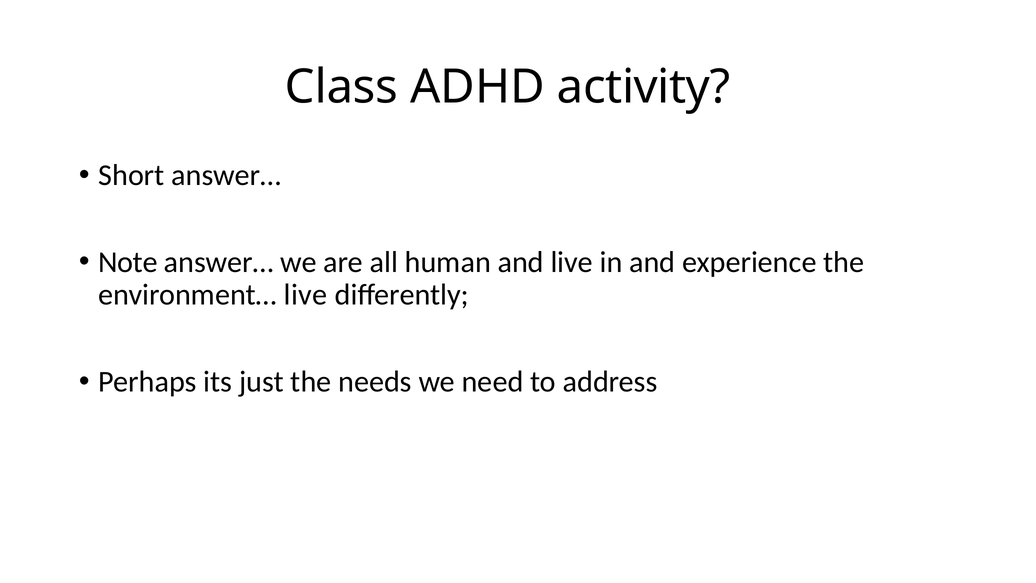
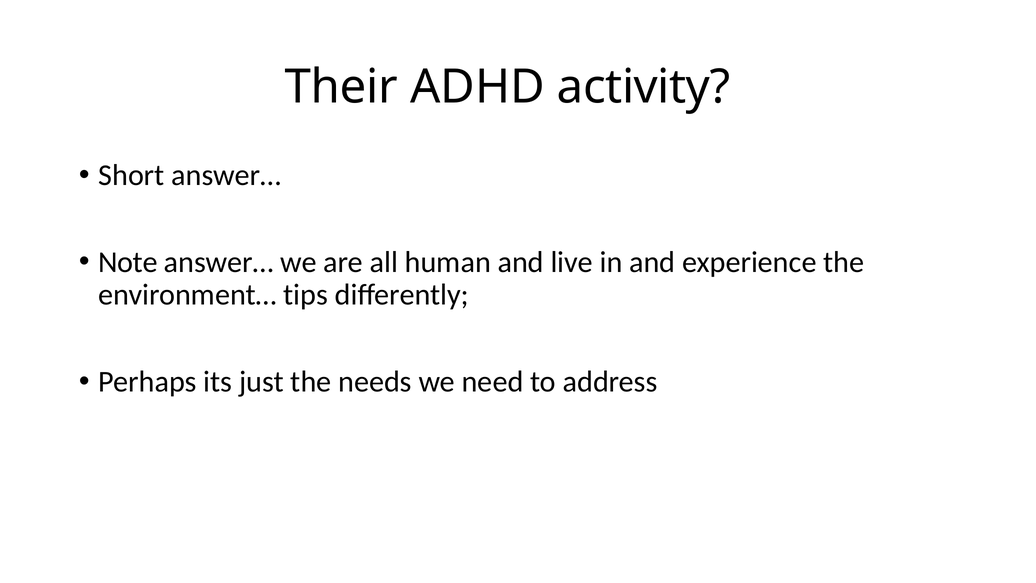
Class: Class -> Their (341, 87)
environment… live: live -> tips (306, 295)
